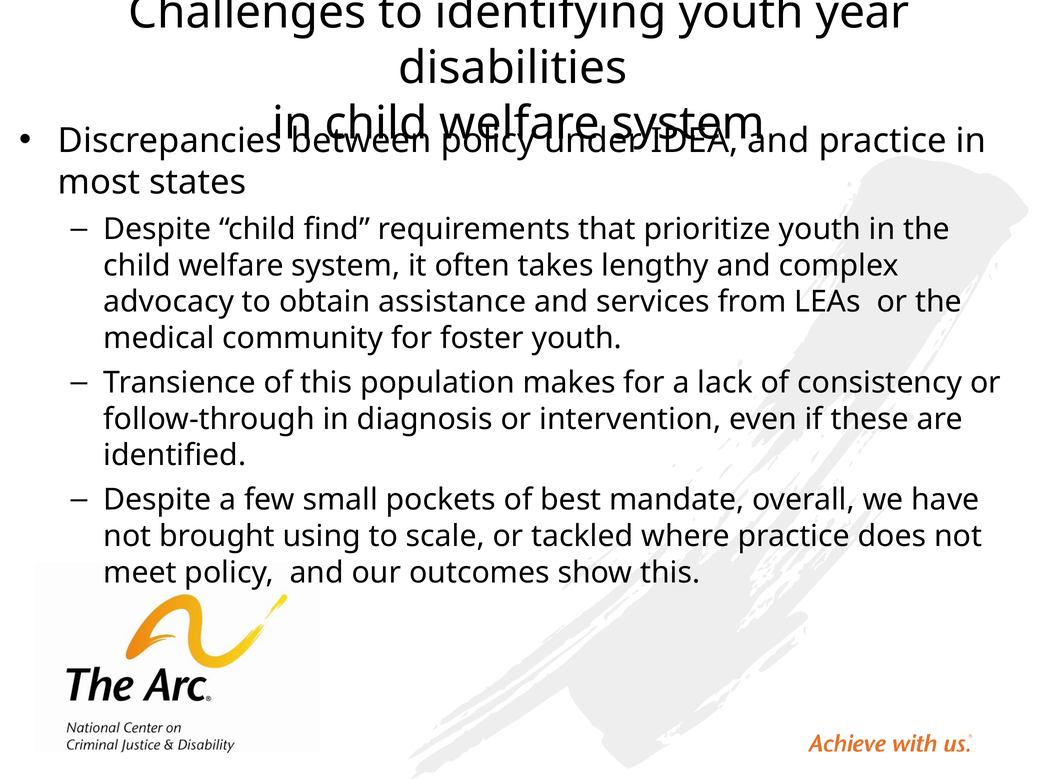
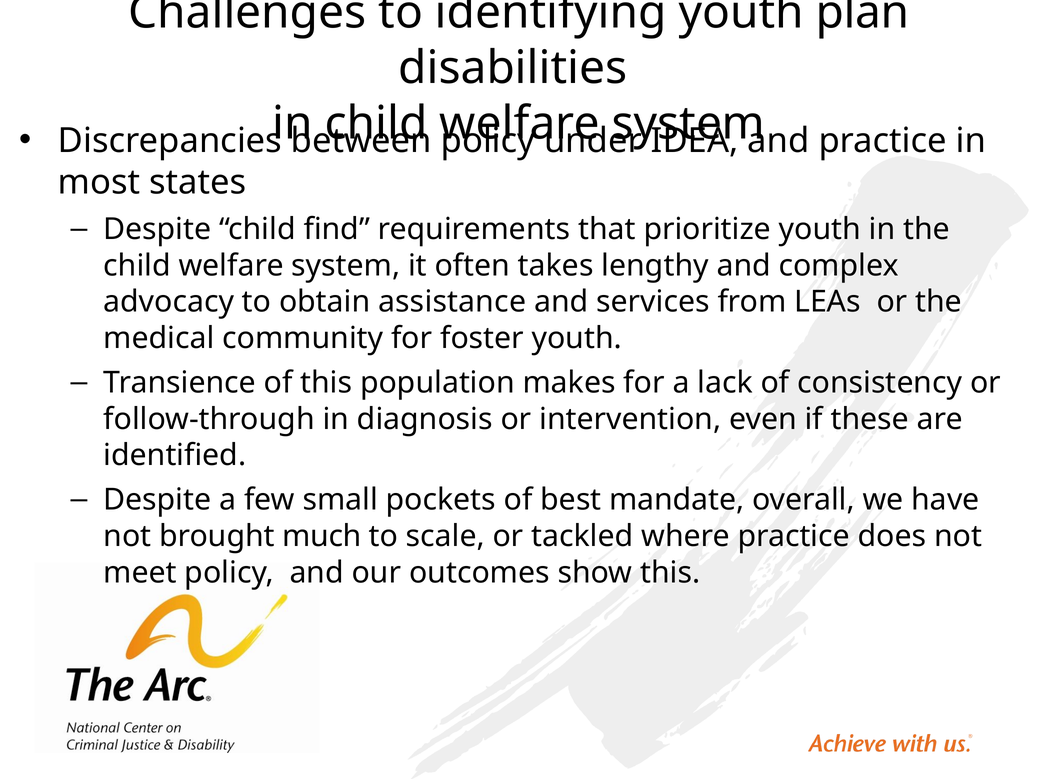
year: year -> plan (863, 13)
using: using -> much (322, 536)
